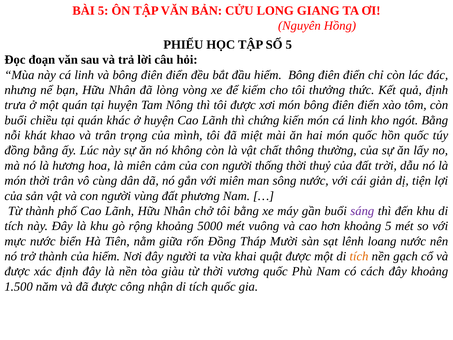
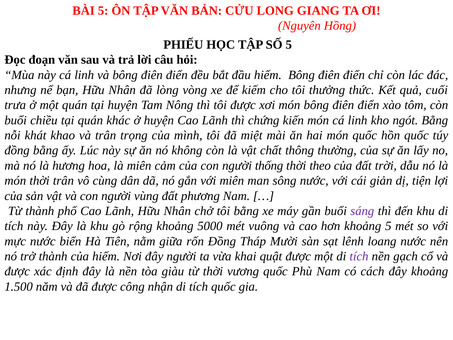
quả định: định -> cuối (437, 90)
thuỷ: thuỷ -> theo (320, 165)
tích colour: orange -> purple (359, 256)
